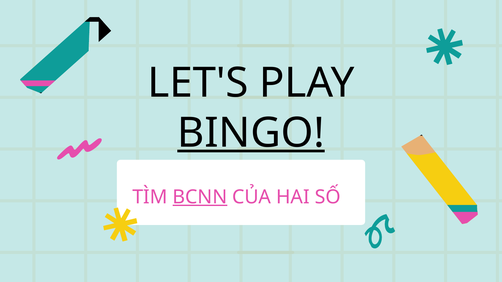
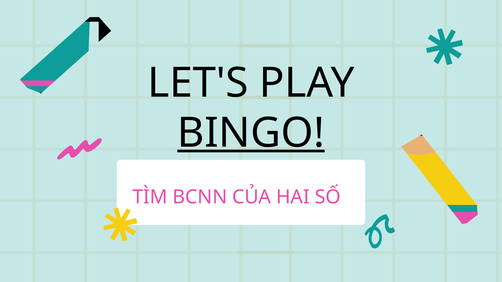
BCNN underline: present -> none (200, 197)
